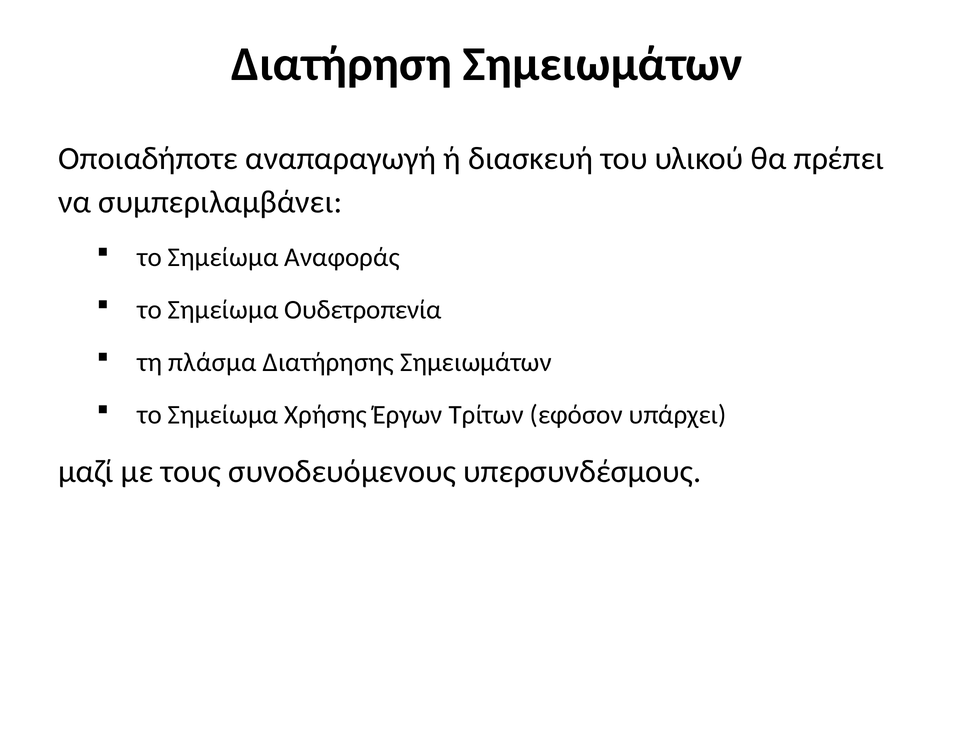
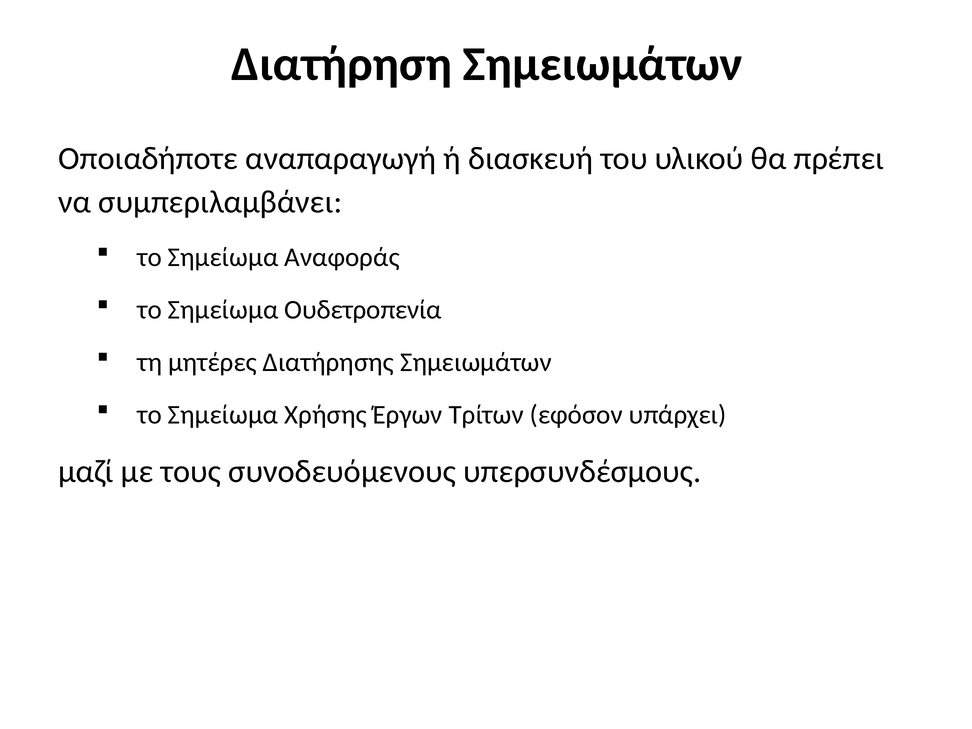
πλάσμα: πλάσμα -> μητέρες (213, 362)
